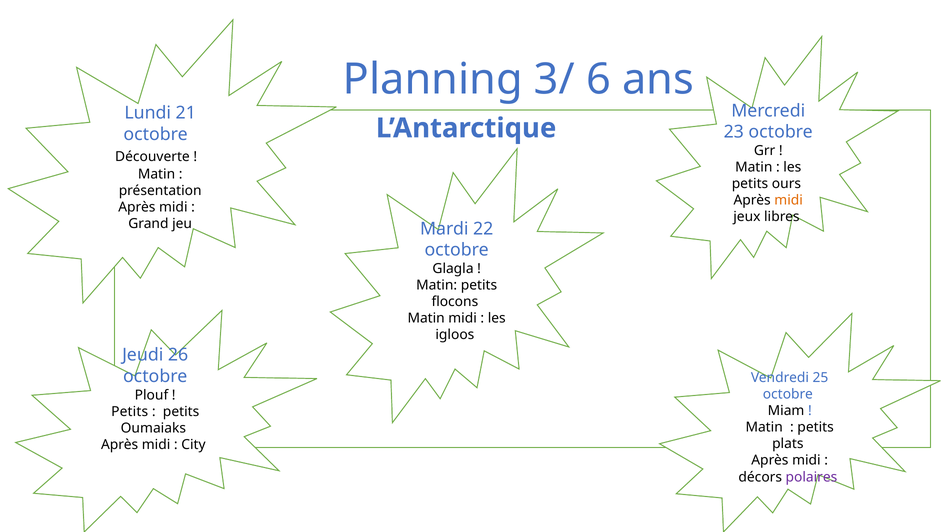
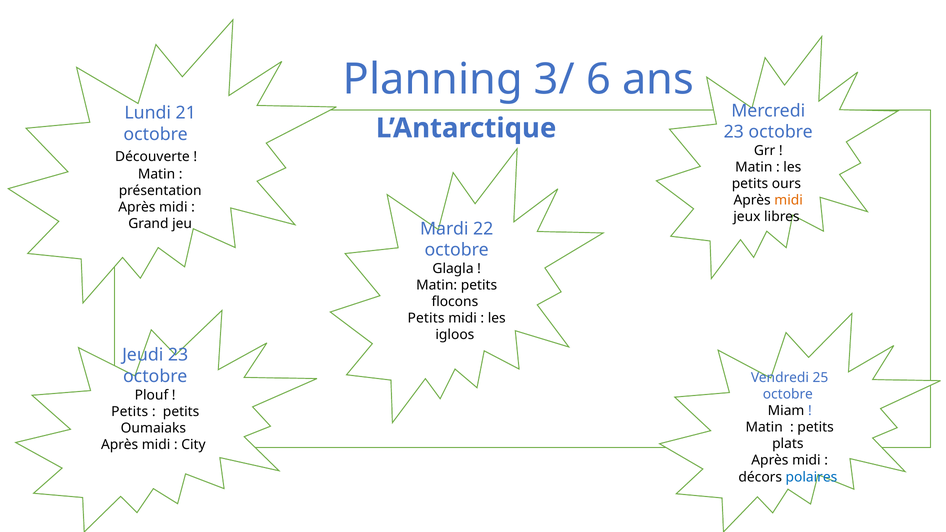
Matin: Matin -> Petits (426, 318)
Jeudi 26: 26 -> 23 (178, 355)
polaires colour: purple -> blue (811, 477)
